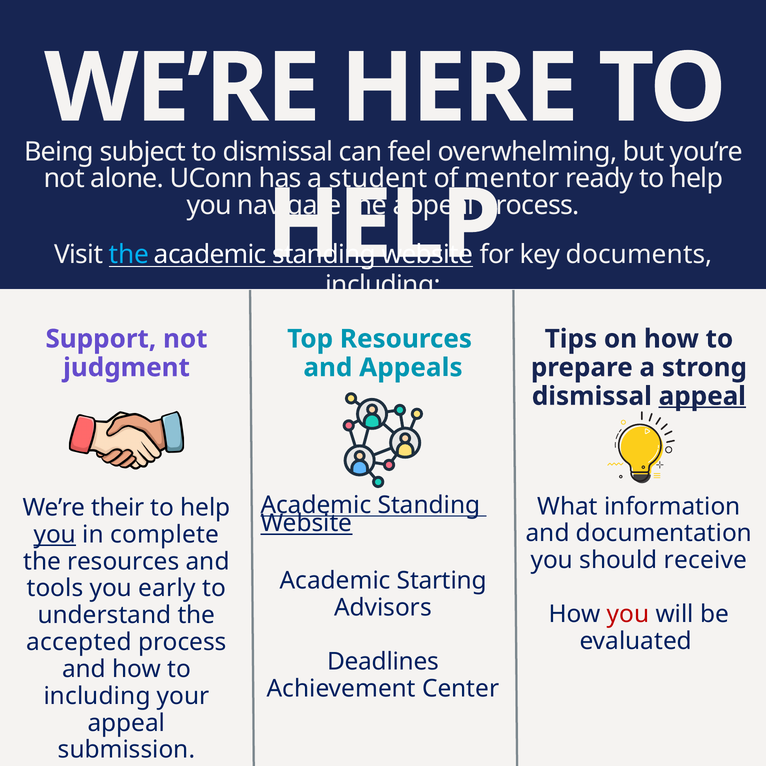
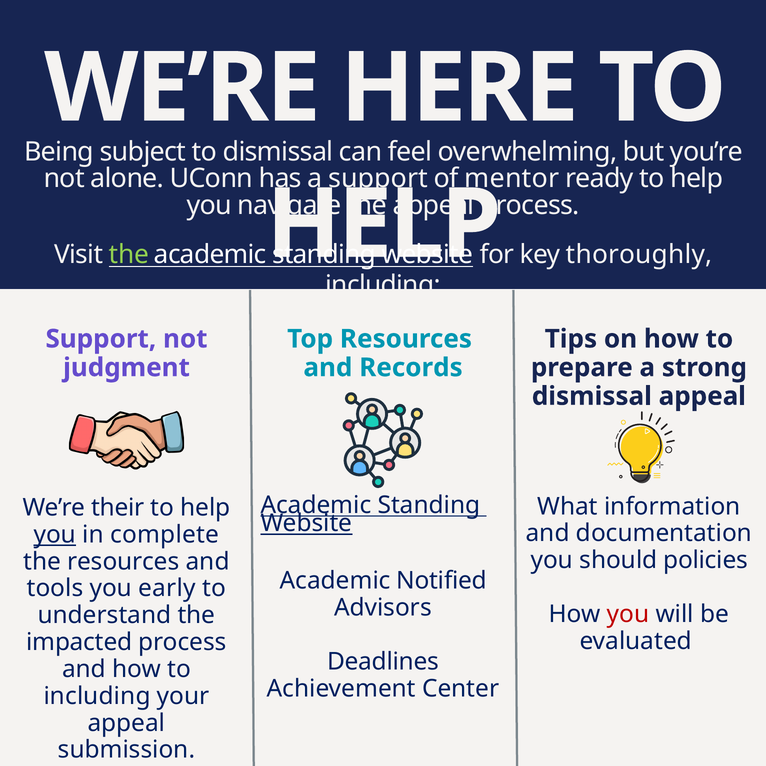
a student: student -> support (378, 178)
the colour: light blue -> light green (129, 254)
documents: documents -> thoroughly (639, 254)
Appeals: Appeals -> Records (411, 368)
appeal underline: present -> none (702, 396)
receive: receive -> policies (706, 560)
Starting: Starting -> Notified (442, 581)
accepted: accepted -> impacted (79, 642)
